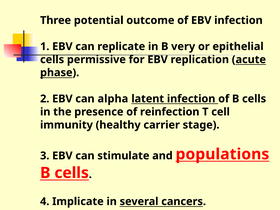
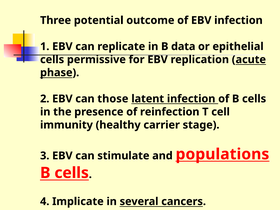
very: very -> data (183, 46)
alpha: alpha -> those (113, 99)
